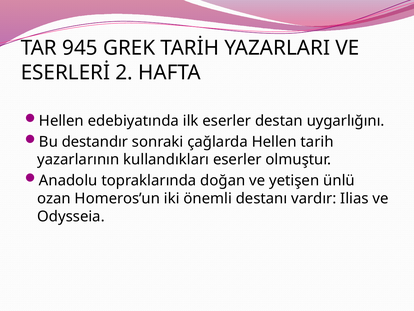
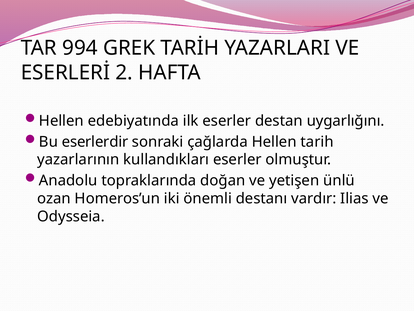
945: 945 -> 994 (80, 48)
destandır: destandır -> eserlerdir (95, 142)
